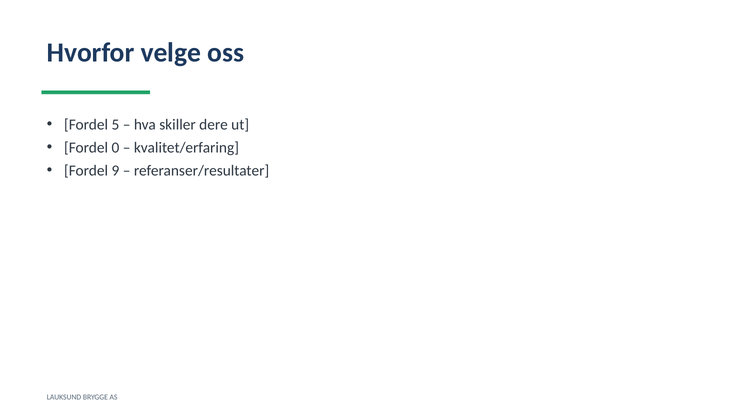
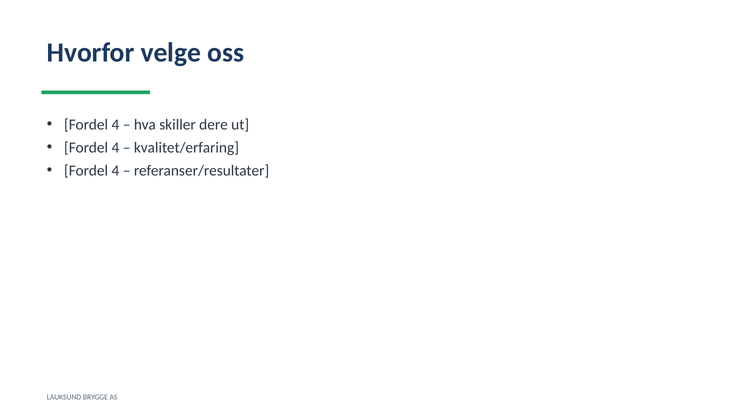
5: 5 -> 4 (115, 125)
0: 0 -> 4 (115, 148)
9: 9 -> 4 (115, 171)
